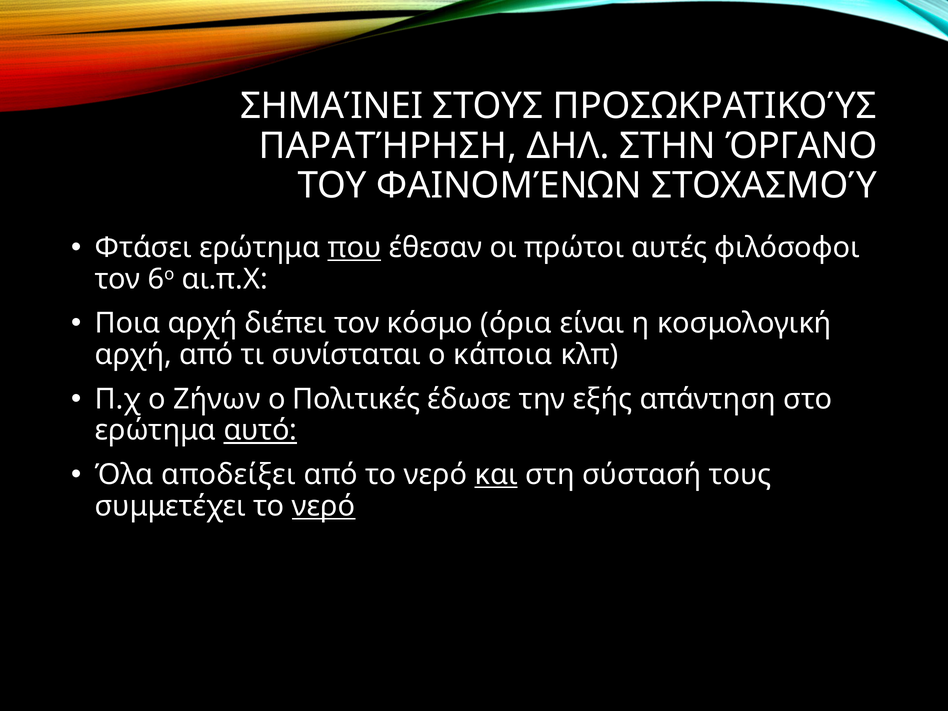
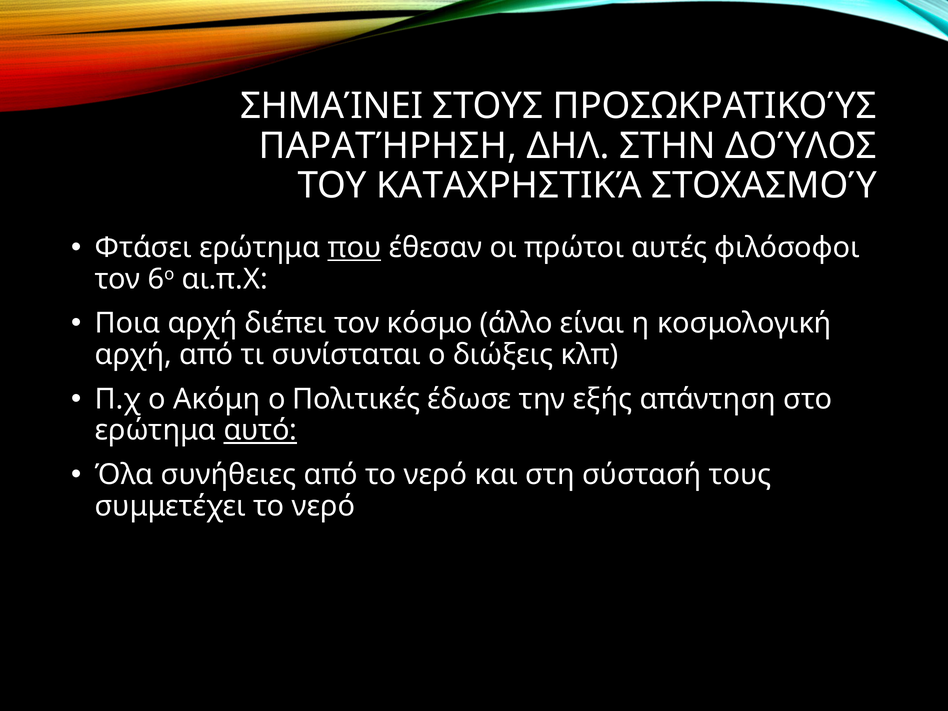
ΌΡΓΑΝΟ: ΌΡΓΑΝΟ -> ΔΟΎΛΟΣ (801, 146)
ΦΑΙΝΟΜΈΝΩΝ: ΦΑΙΝΟΜΈΝΩΝ -> ΚΑΤΑΧΡΗΣΤΙΚΆ (509, 186)
όρια: όρια -> άλλο (516, 323)
κάποια: κάποια -> διώξεις (503, 355)
Ζήνων: Ζήνων -> Ακόμη (217, 399)
αποδείξει: αποδείξει -> συνήθειες (229, 475)
και underline: present -> none (496, 475)
νερό underline: present -> none (324, 506)
